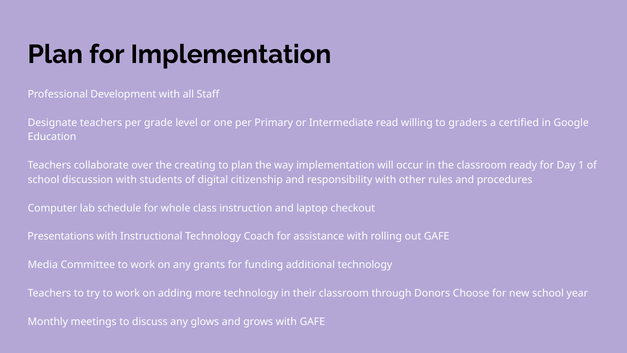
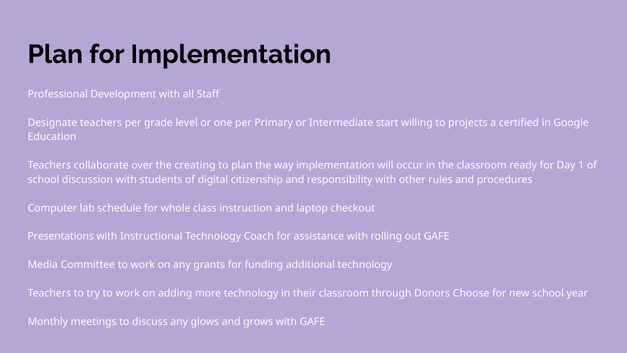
read: read -> start (387, 122)
graders: graders -> projects (468, 122)
